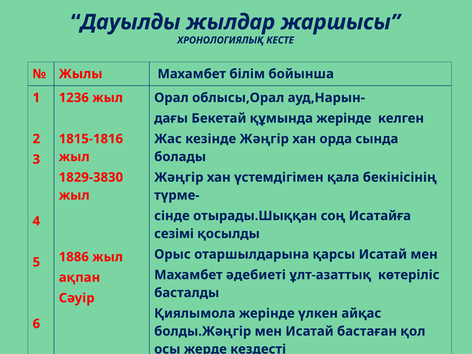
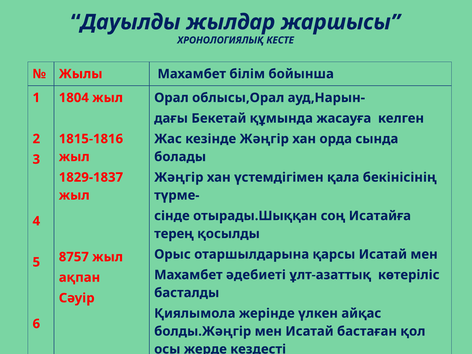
1236: 1236 -> 1804 (74, 98)
құмында жерінде: жерінде -> жасауға (344, 118)
1829-3830: 1829-3830 -> 1829-1837 (91, 177)
сезімі: сезімі -> терең (174, 234)
1886: 1886 -> 8757 (74, 257)
